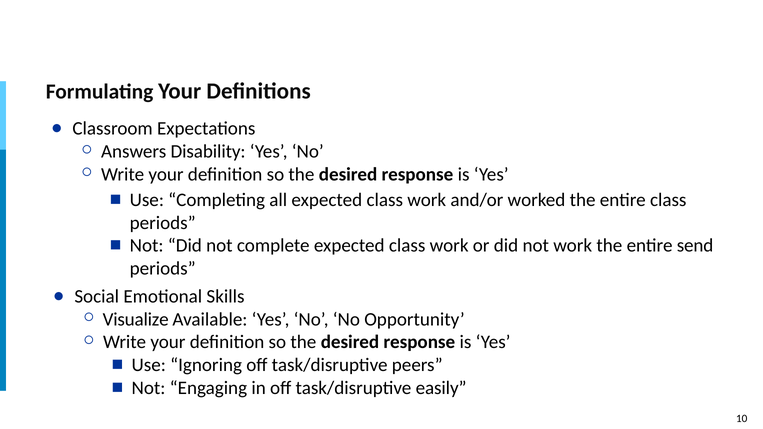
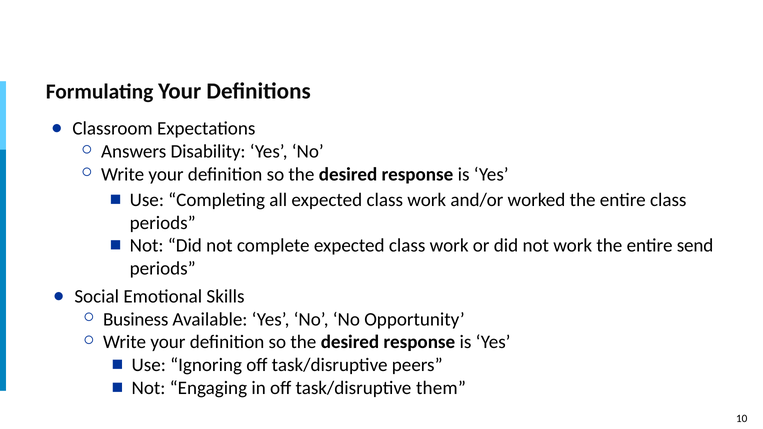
Visualize: Visualize -> Business (136, 319)
easily: easily -> them (441, 388)
